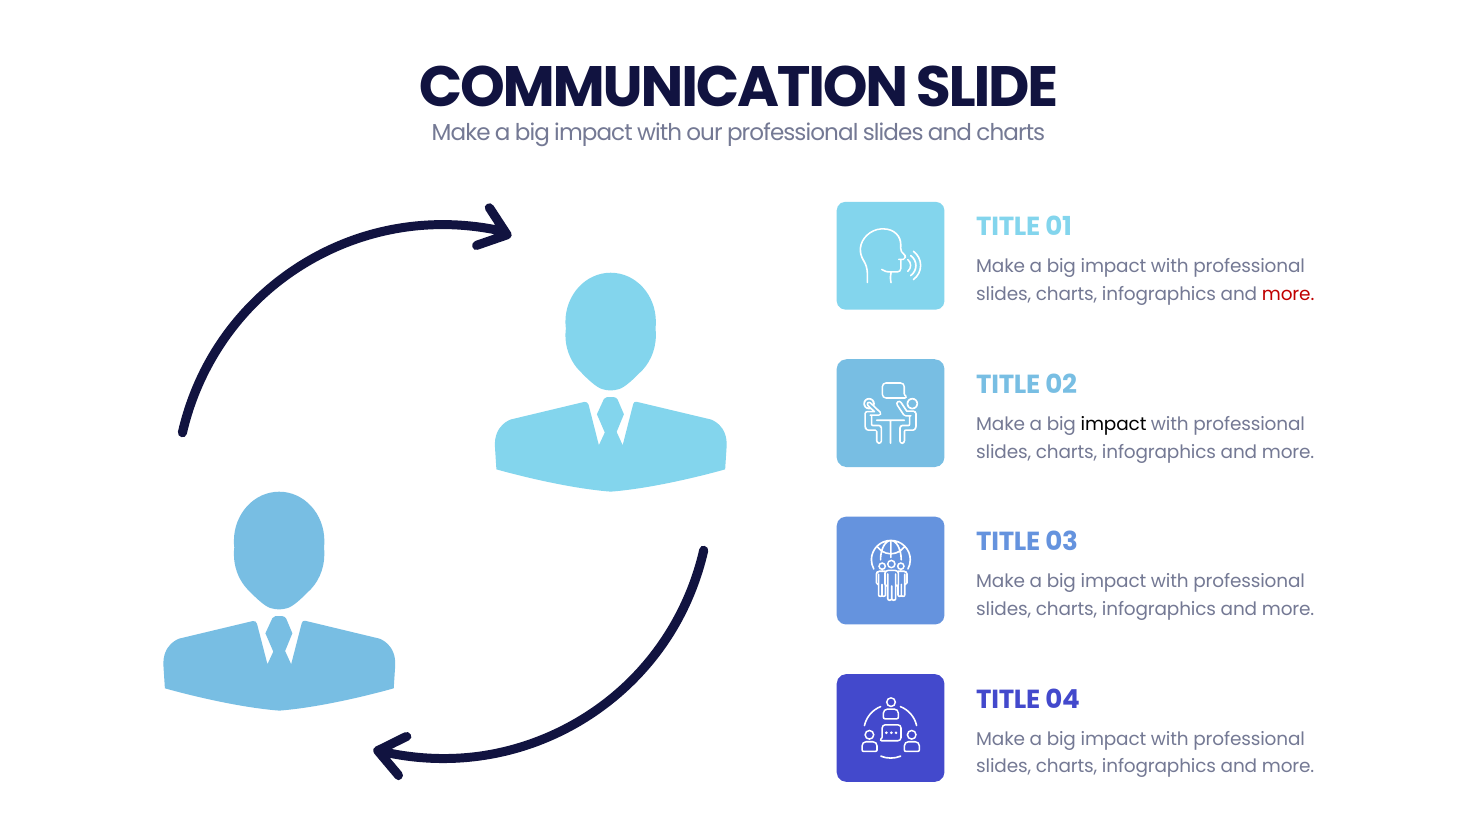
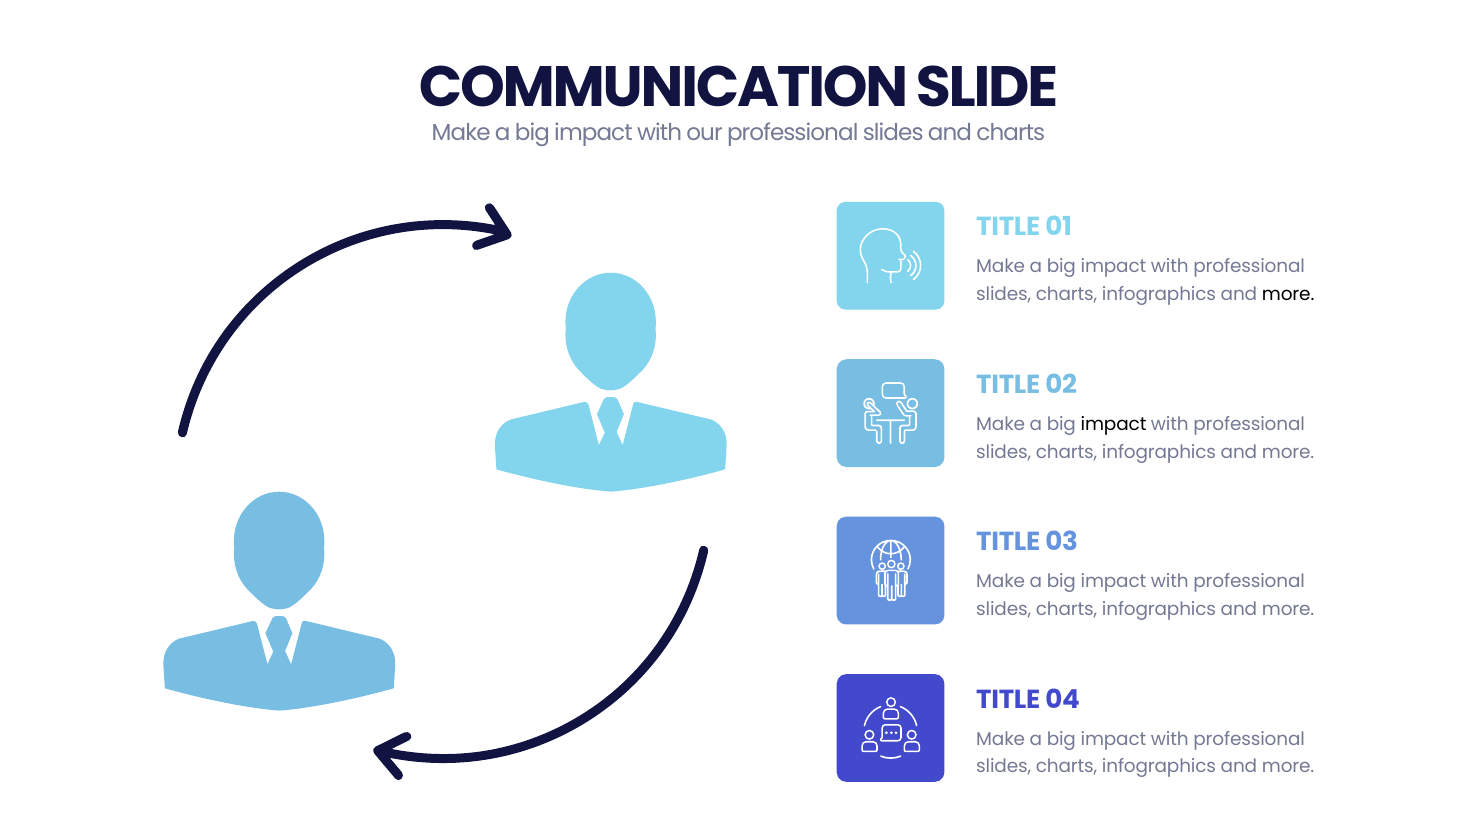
more colour: red -> black (1288, 294)
